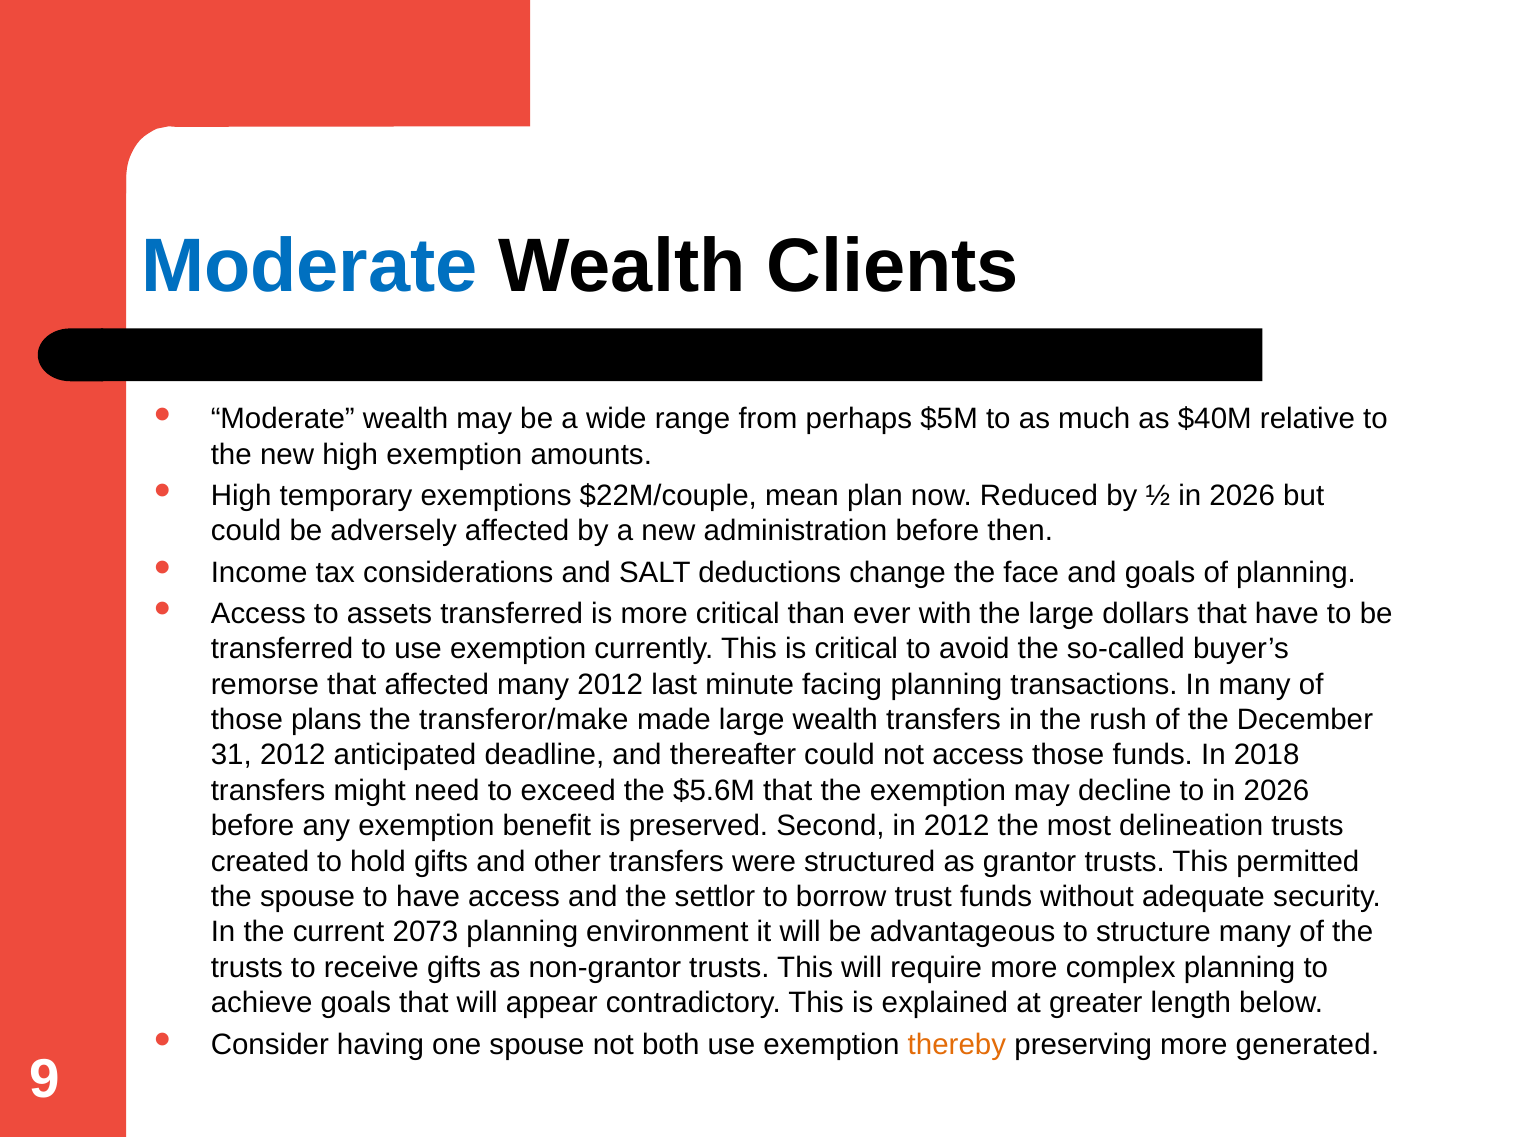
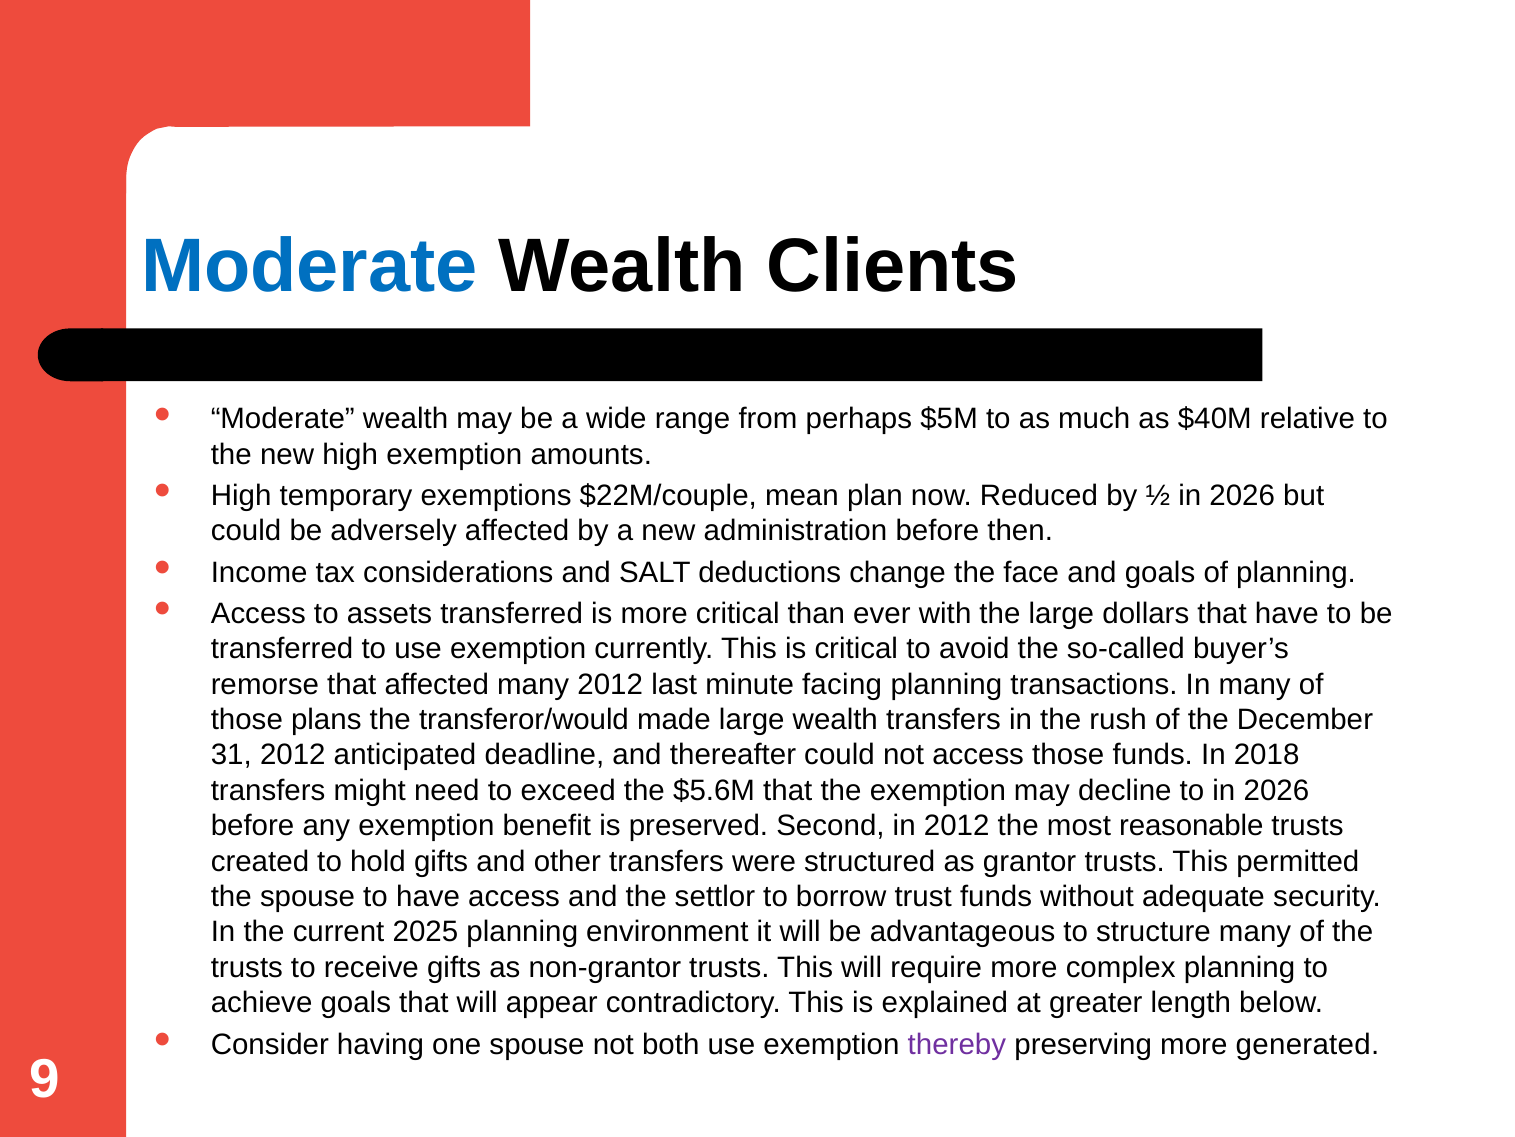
transferor/make: transferor/make -> transferor/would (524, 719)
delineation: delineation -> reasonable (1191, 825)
2073: 2073 -> 2025 (425, 932)
thereby colour: orange -> purple (957, 1044)
